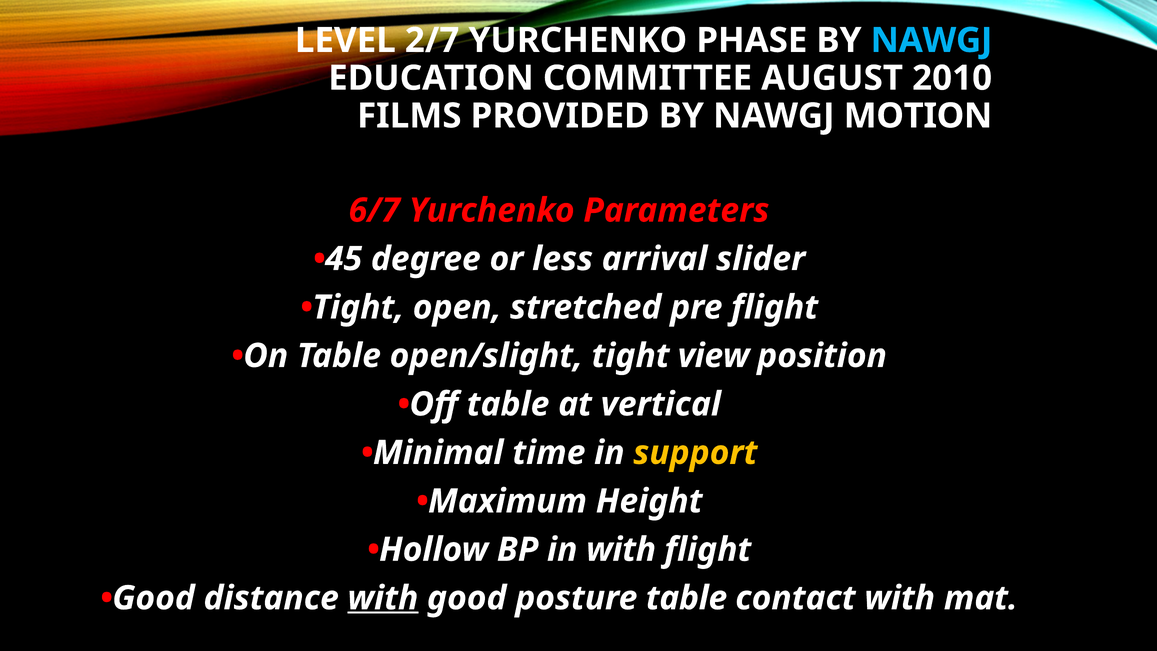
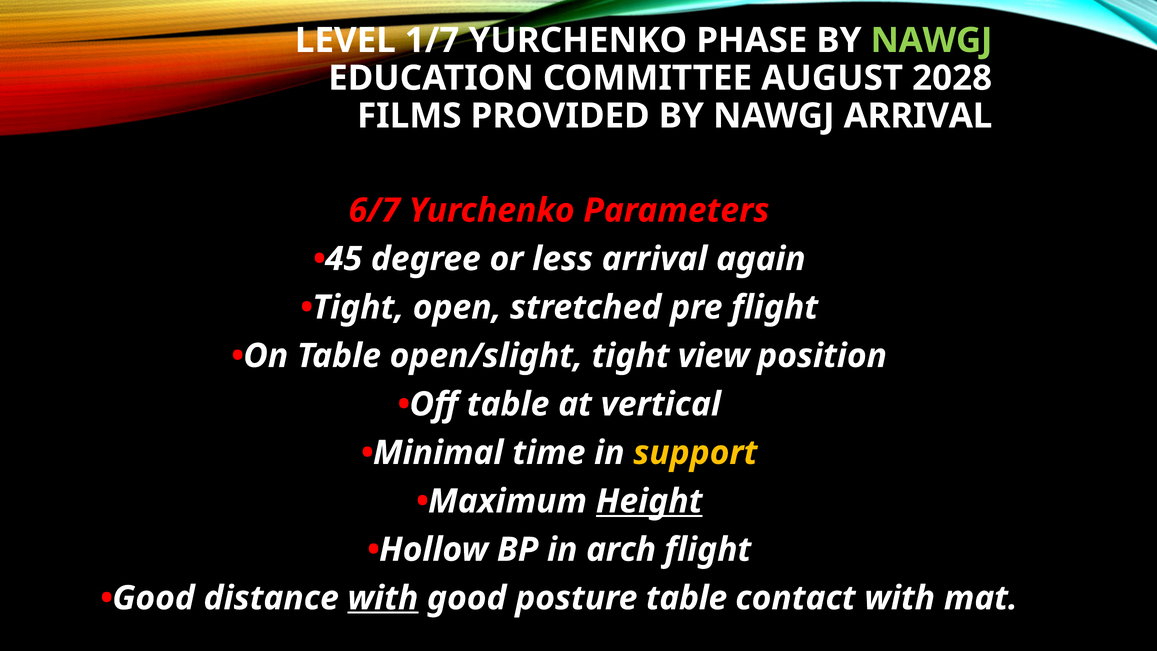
2/7: 2/7 -> 1/7 (432, 40)
NAWGJ colour: light blue -> light green (932, 40)
2010: 2010 -> 2028 (952, 78)
NAWGJ MOTION: MOTION -> ARRIVAL (918, 116)
slider: slider -> again (761, 259)
Height underline: none -> present (649, 501)
in with: with -> arch (621, 550)
